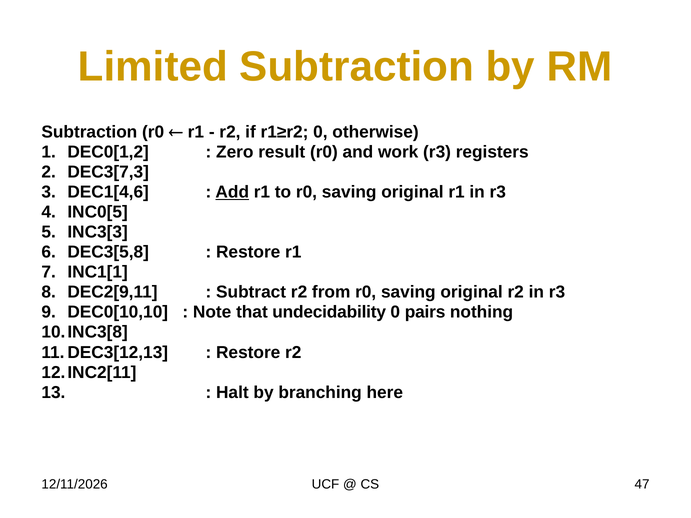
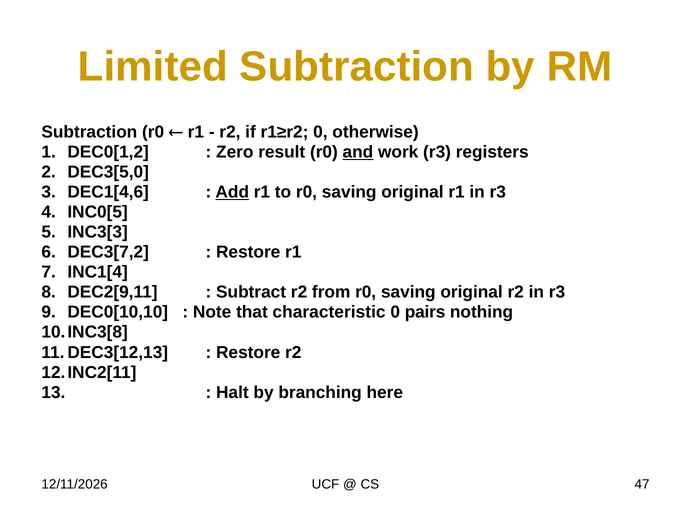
and underline: none -> present (358, 152)
DEC3[7,3: DEC3[7,3 -> DEC3[5,0 (108, 172)
DEC3[5,8: DEC3[5,8 -> DEC3[7,2 (108, 252)
INC1[1: INC1[1 -> INC1[4 (98, 272)
undecidability: undecidability -> characteristic (329, 312)
